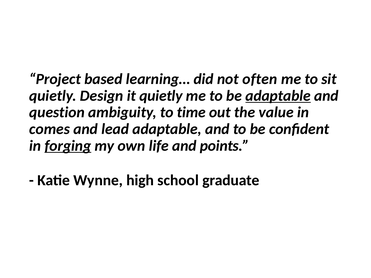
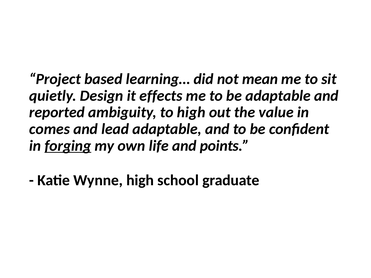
often: often -> mean (260, 79)
it quietly: quietly -> effects (161, 96)
adaptable underline: present -> none (278, 96)
question: question -> reported (57, 112)
to time: time -> high (191, 112)
